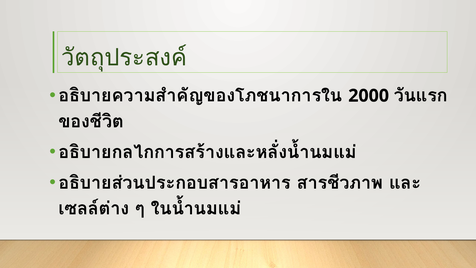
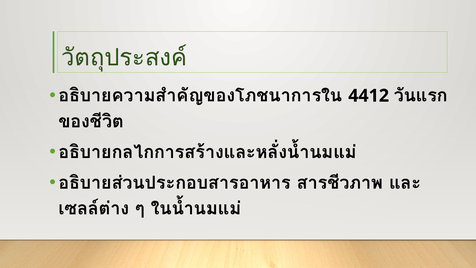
2000: 2000 -> 4412 (369, 96)
